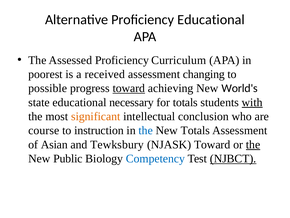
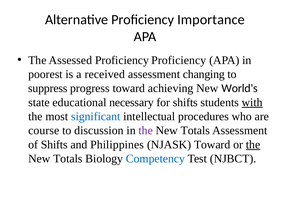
Proficiency Educational: Educational -> Importance (211, 20)
Proficiency Curriculum: Curriculum -> Proficiency (179, 60)
possible: possible -> suppress (48, 88)
toward underline: present -> none (129, 88)
for totals: totals -> shifts (185, 102)
significant colour: orange -> blue (96, 116)
conclusion: conclusion -> procedures (203, 116)
instruction: instruction -> discussion (99, 130)
the colour: blue -> purple (146, 130)
of Asian: Asian -> Shifts (54, 144)
Tewksbury: Tewksbury -> Philippines (117, 144)
Public: Public -> Totals (68, 158)
NJBCT underline: present -> none (233, 158)
